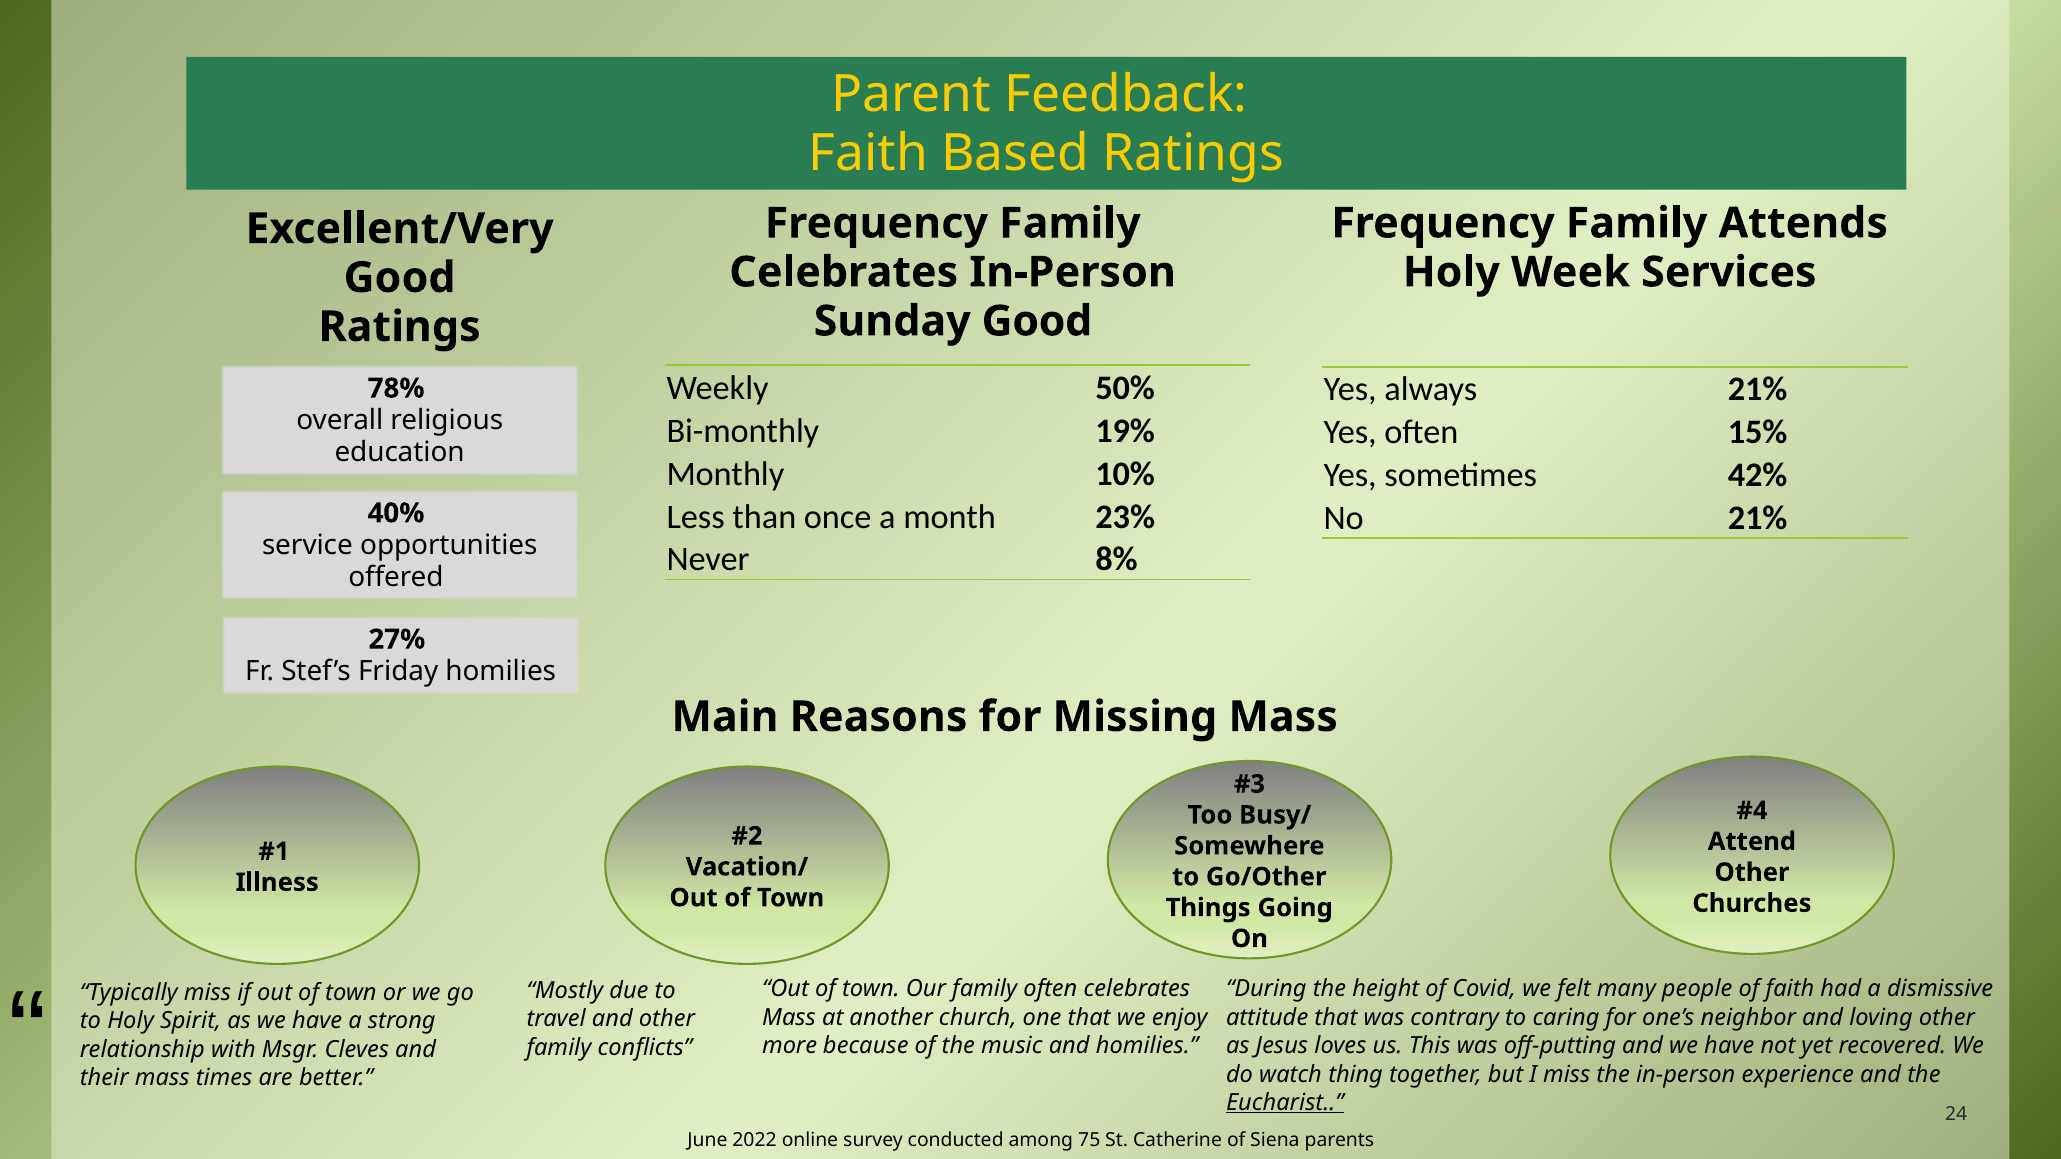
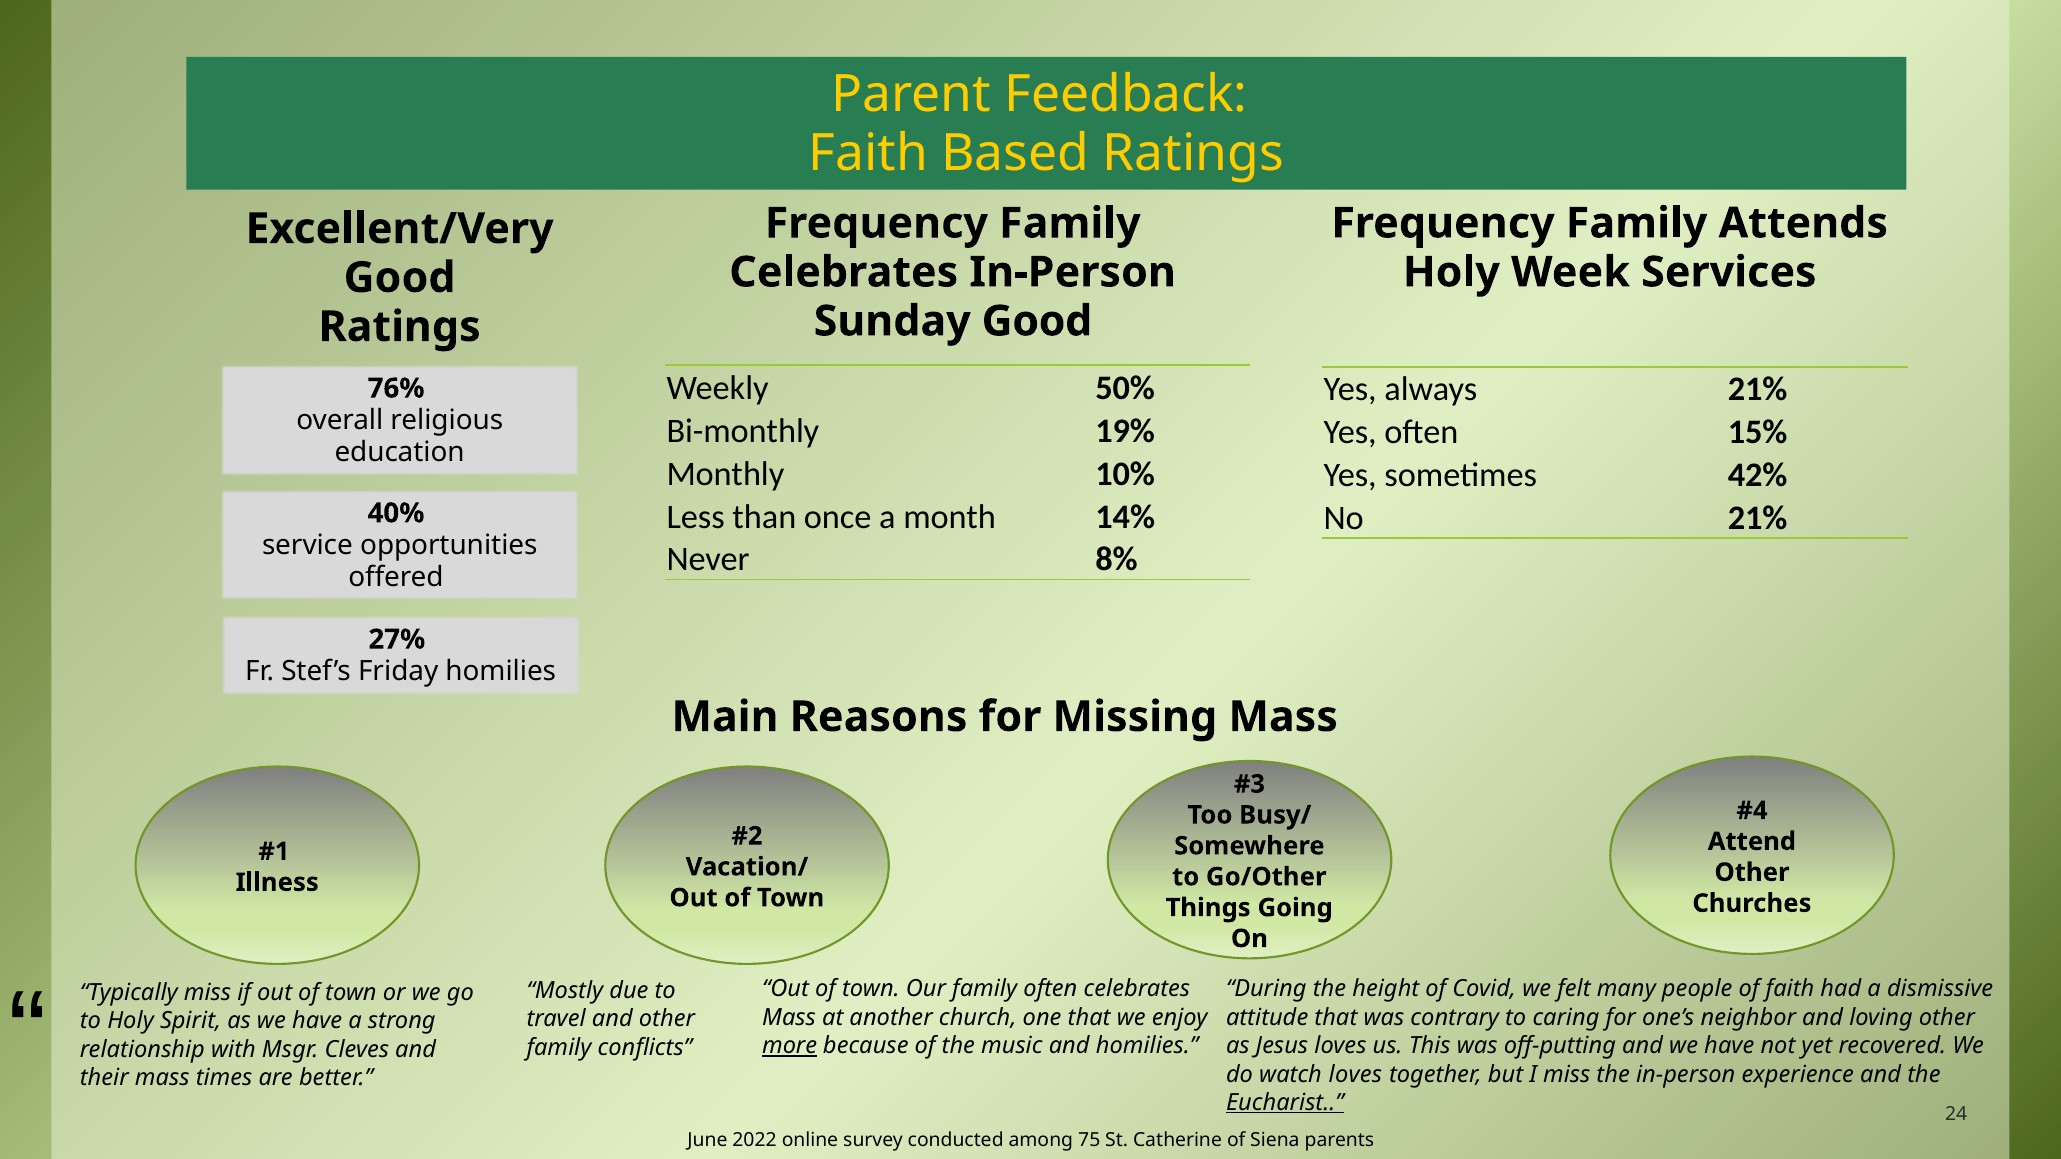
78%: 78% -> 76% (396, 389)
23%: 23% -> 14% (1125, 517)
more underline: none -> present (790, 1046)
watch thing: thing -> loves (1355, 1075)
